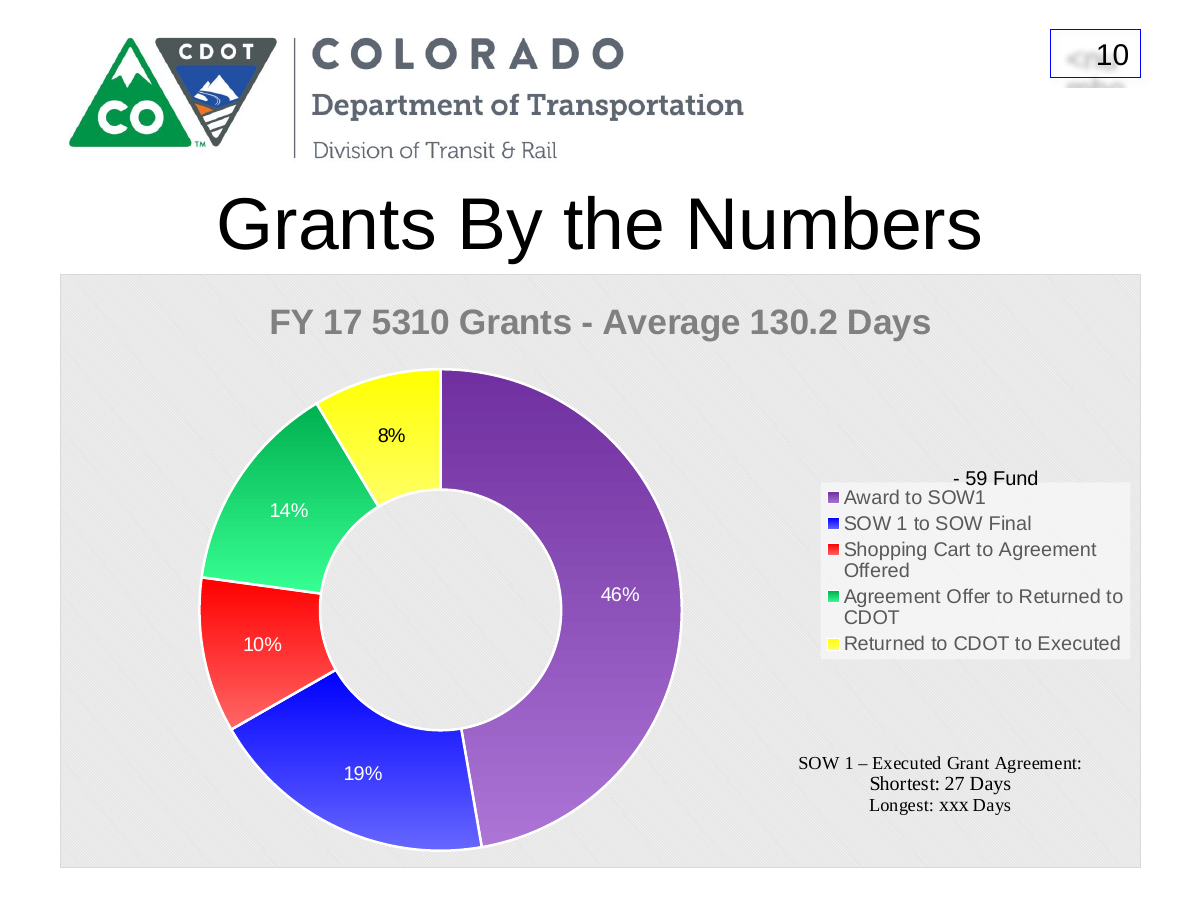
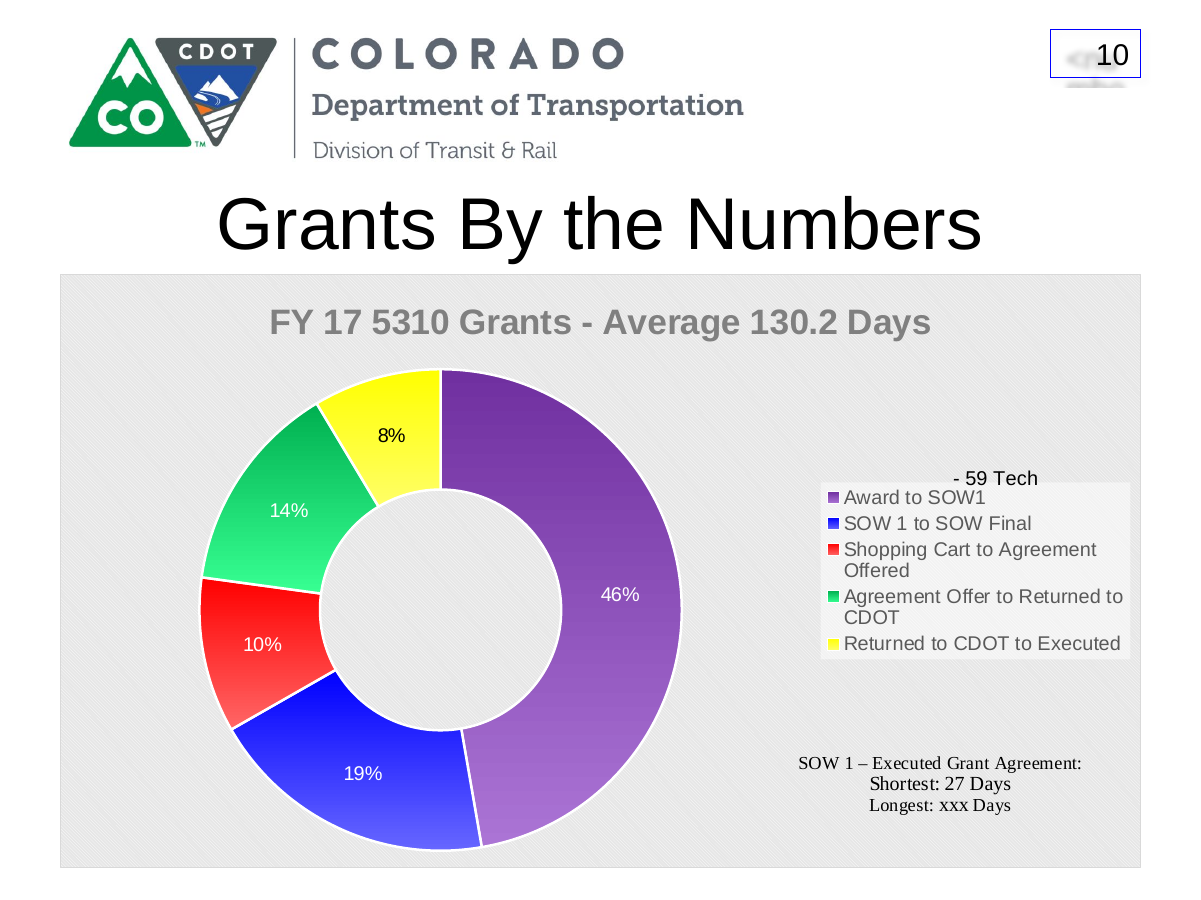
Fund: Fund -> Tech (1016, 480)
